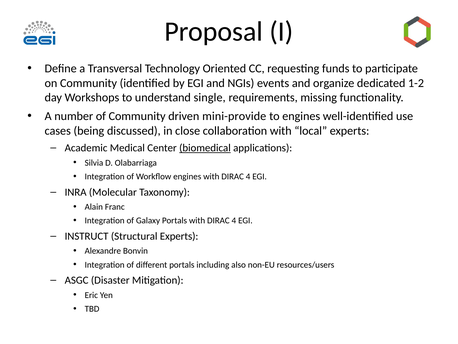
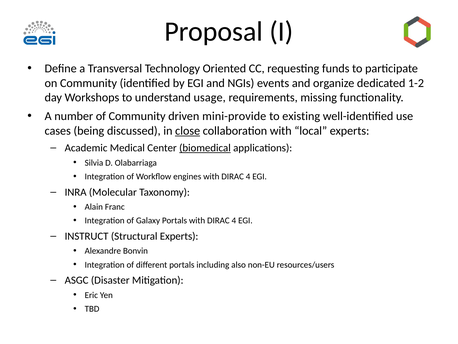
single: single -> usage (210, 98)
to engines: engines -> existing (301, 116)
close underline: none -> present (188, 131)
